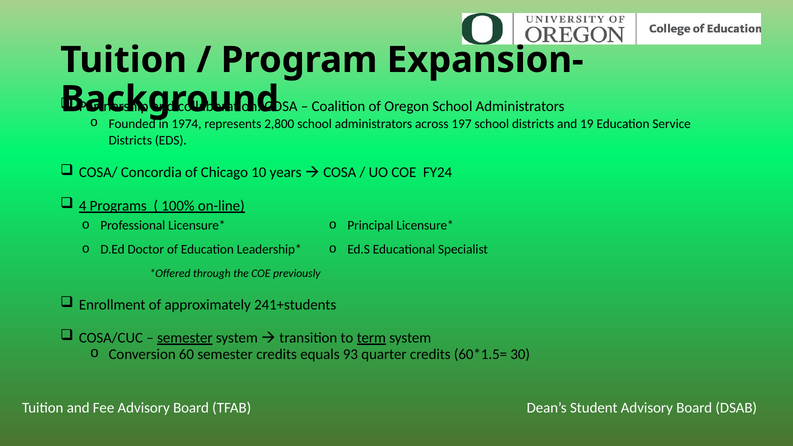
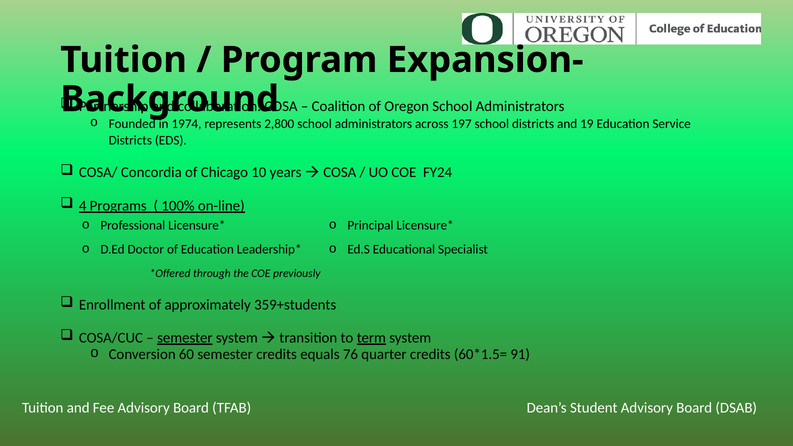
241+students: 241+students -> 359+students (295, 305)
93: 93 -> 76 (350, 354)
30: 30 -> 91 (520, 354)
